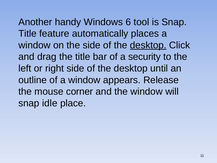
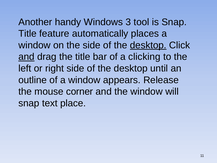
6: 6 -> 3 (128, 22)
and underline: none -> present (26, 57)
security: security -> clicking (144, 57)
idle: idle -> text (50, 103)
